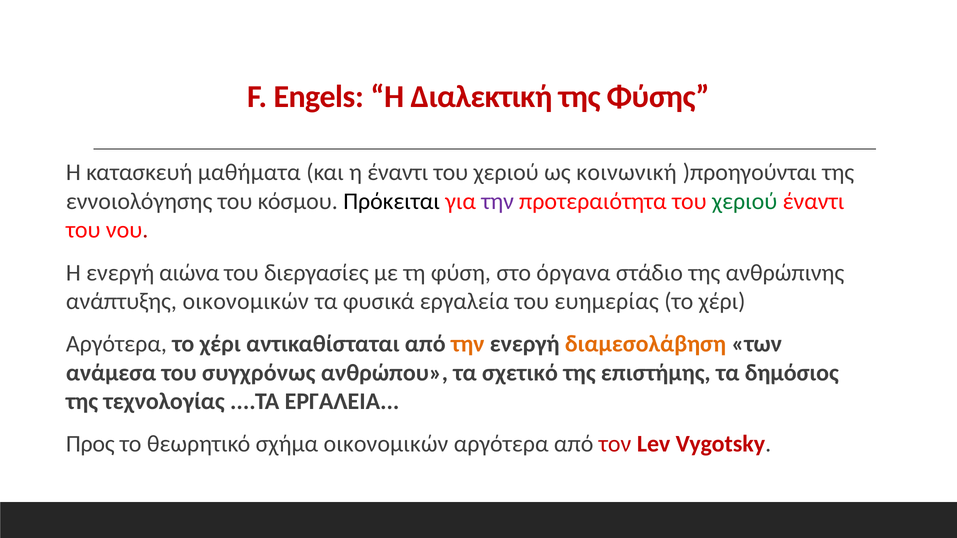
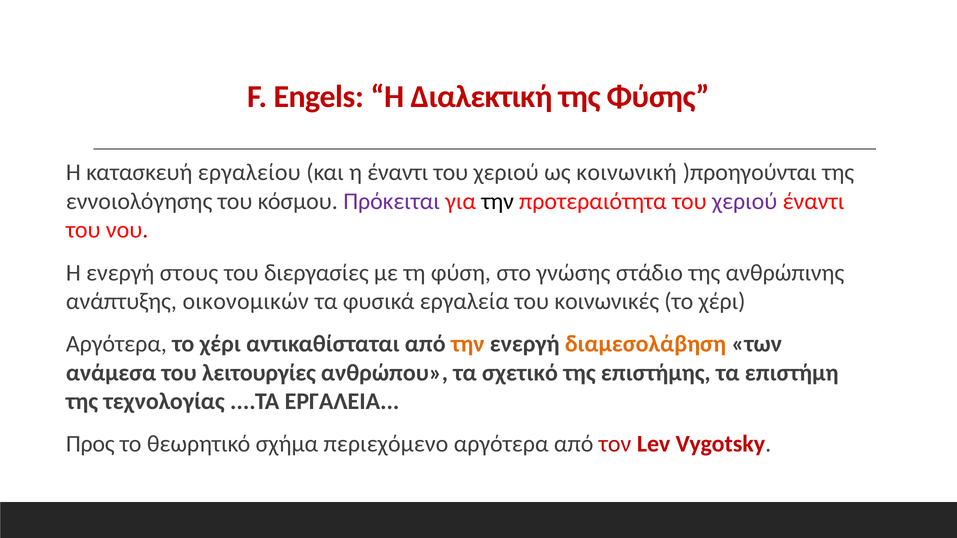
μαθήματα: μαθήματα -> εργαλείου (249, 173)
Πρόκειται colour: black -> purple (392, 201)
την colour: purple -> black (498, 201)
χεριού colour: green -> purple (745, 201)
αιώνα: αιώνα -> στους (189, 273)
όργανα: όργανα -> γνώσης (573, 273)
ευημερίας: ευημερίας -> κοινωνικές (607, 301)
συγχρόνως: συγχρόνως -> λειτουργίες (259, 373)
δημόσιος: δημόσιος -> επιστήμη (792, 373)
σχήμα οικονομικών: οικονομικών -> περιεχόμενο (386, 444)
